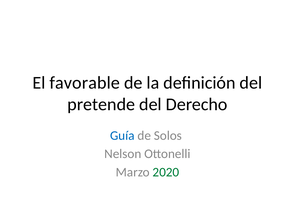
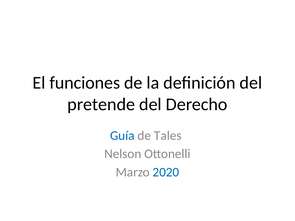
favorable: favorable -> funciones (85, 83)
Solos: Solos -> Tales (168, 136)
2020 colour: green -> blue (166, 172)
